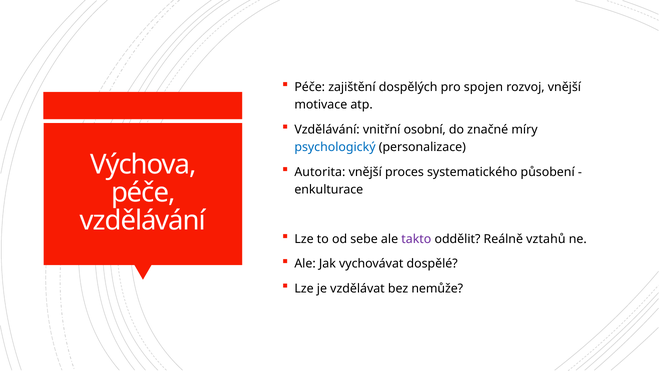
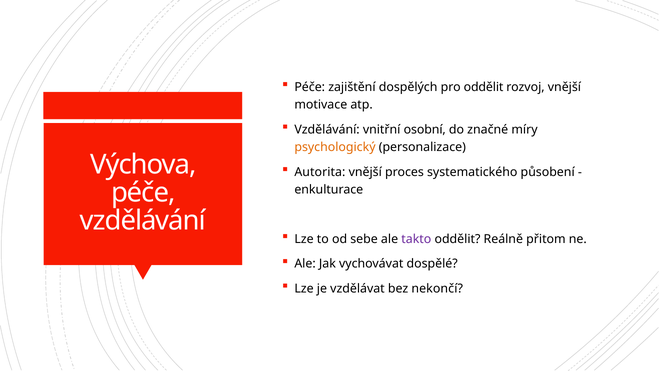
pro spojen: spojen -> oddělit (484, 87)
psychologický colour: blue -> orange (335, 147)
vztahů: vztahů -> přitom (546, 239)
nemůže: nemůže -> nekončí (437, 289)
